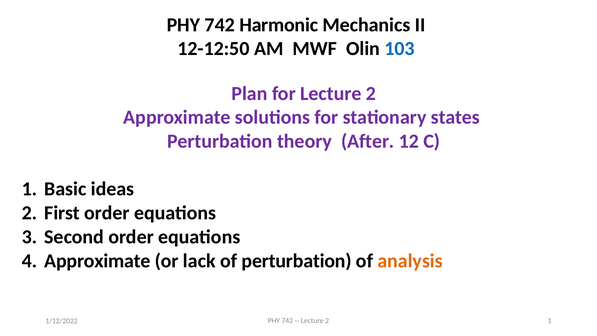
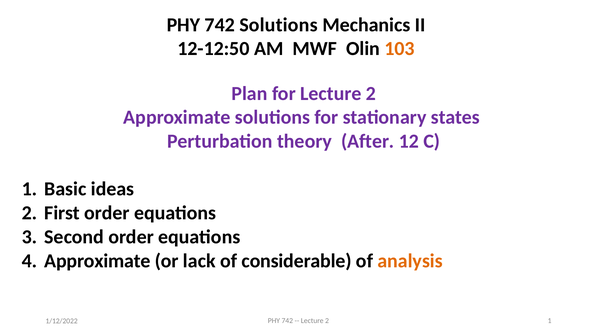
742 Harmonic: Harmonic -> Solutions (279, 25)
103 colour: blue -> orange (400, 49)
of perturbation: perturbation -> considerable (297, 261)
